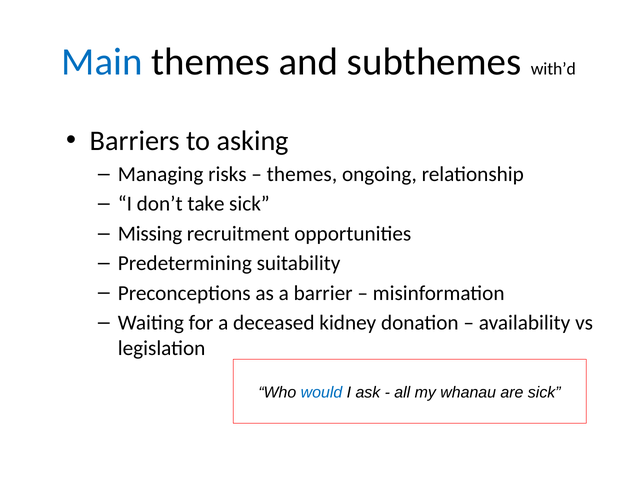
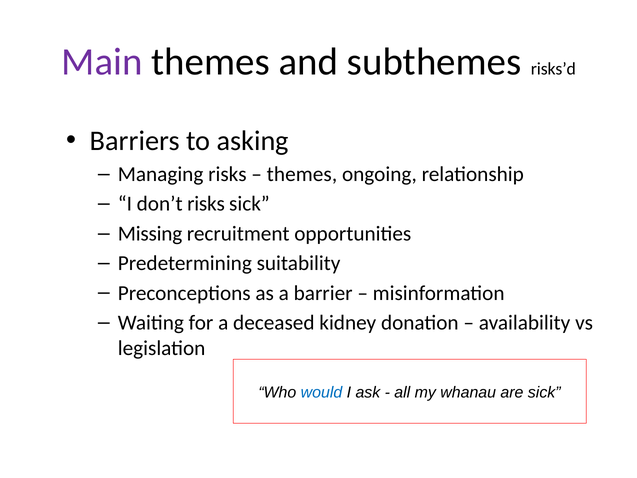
Main colour: blue -> purple (102, 62)
with’d: with’d -> risks’d (553, 69)
don’t take: take -> risks (206, 204)
